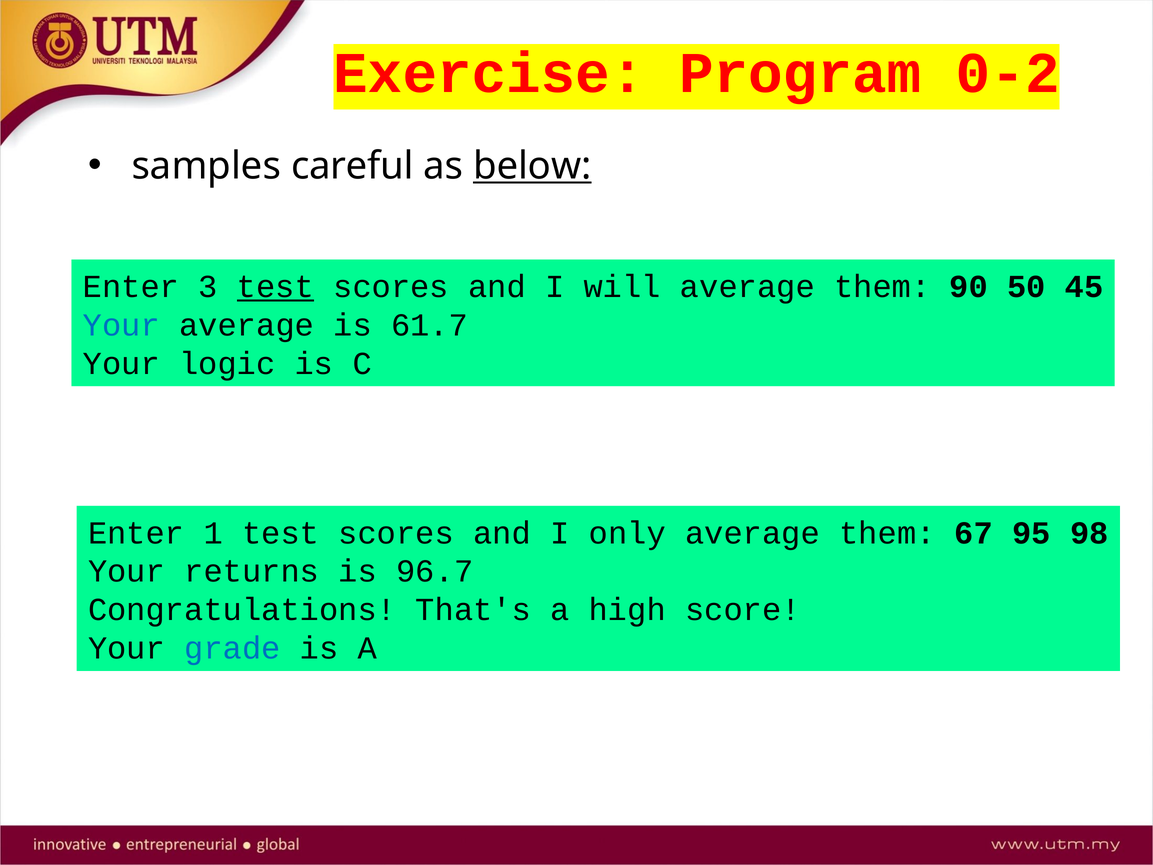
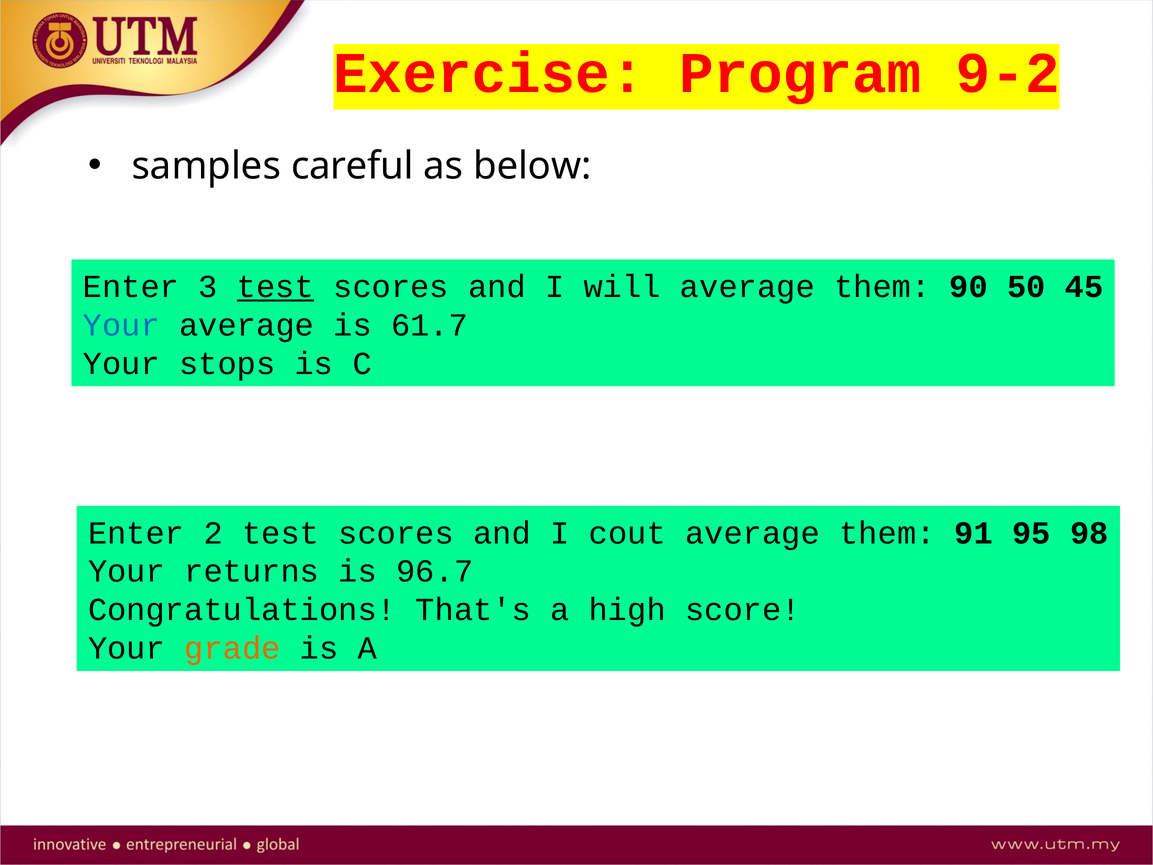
0-2: 0-2 -> 9-2 (1008, 73)
below underline: present -> none (532, 166)
logic: logic -> stops (227, 363)
1: 1 -> 2 (213, 533)
only: only -> cout (627, 533)
67: 67 -> 91 (974, 533)
grade colour: blue -> orange (232, 648)
